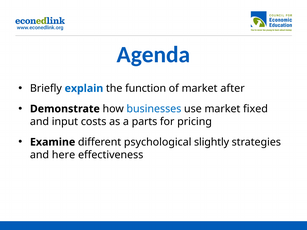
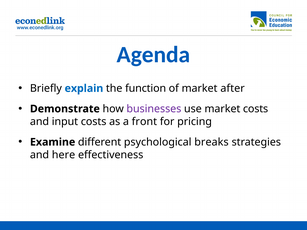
businesses colour: blue -> purple (154, 109)
market fixed: fixed -> costs (256, 109)
parts: parts -> front (144, 122)
slightly: slightly -> breaks (211, 142)
